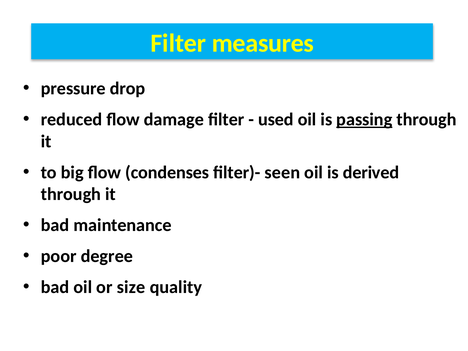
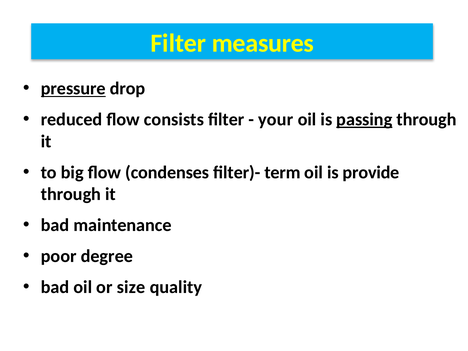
pressure underline: none -> present (73, 89)
damage: damage -> consists (174, 120)
used: used -> your (276, 120)
seen: seen -> term (283, 172)
derived: derived -> provide (371, 172)
